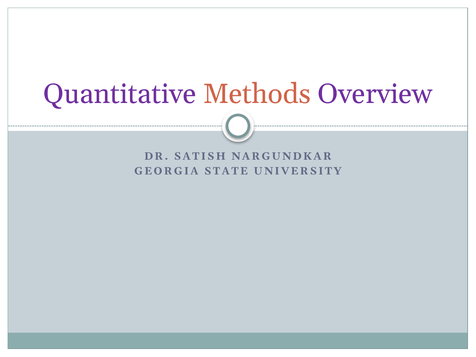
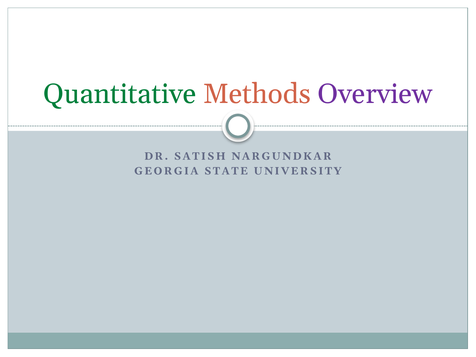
Quantitative colour: purple -> green (120, 94)
